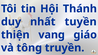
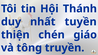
vang: vang -> chén (52, 35)
